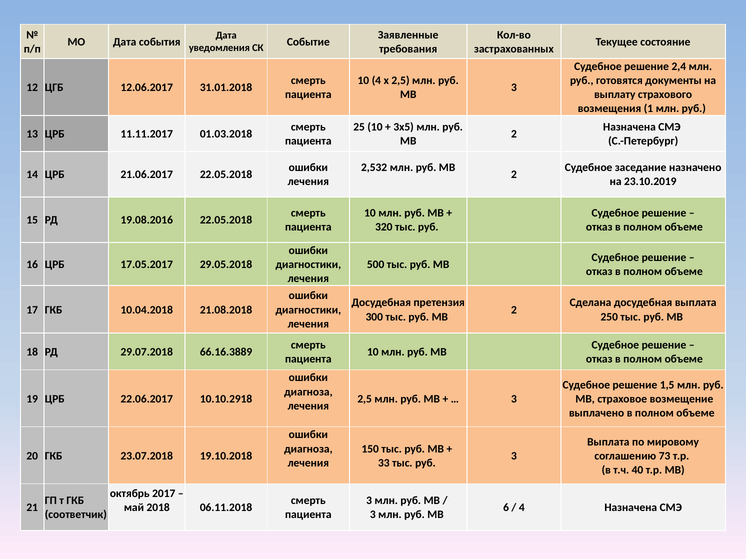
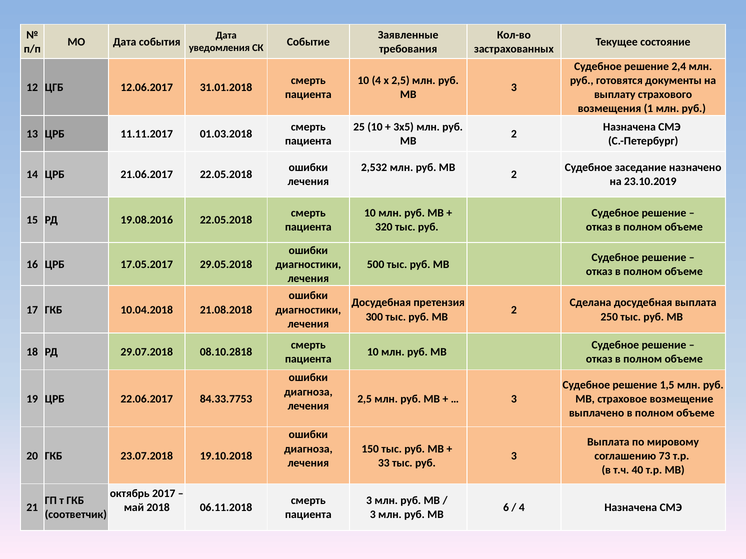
66.16.3889: 66.16.3889 -> 08.10.2818 (226, 352)
10.10.2918: 10.10.2918 -> 84.33.7753 (226, 399)
